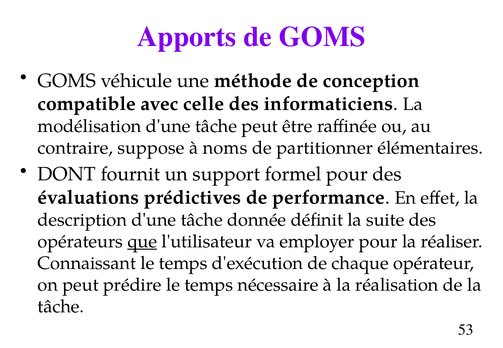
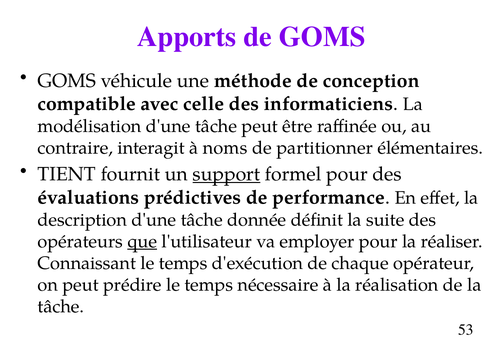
suppose: suppose -> interagit (151, 148)
DONT: DONT -> TIENT (67, 174)
support underline: none -> present (226, 174)
